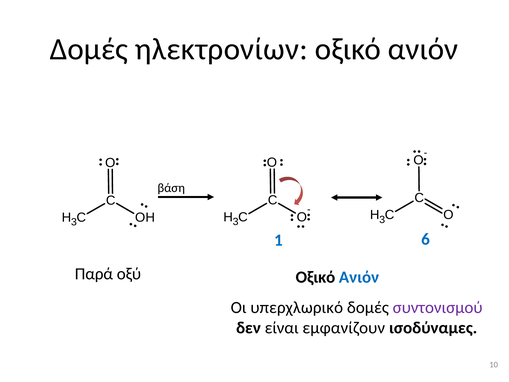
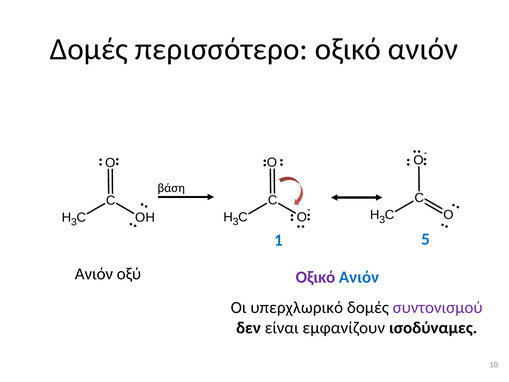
ηλεκτρονίων: ηλεκτρονίων -> περισσότερο (221, 49)
6: 6 -> 5 (426, 239)
Παρά: Παρά -> Ανιόν (94, 274)
Οξικό colour: black -> purple (315, 277)
